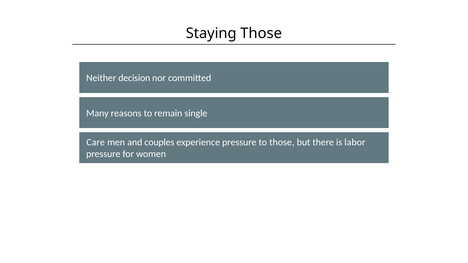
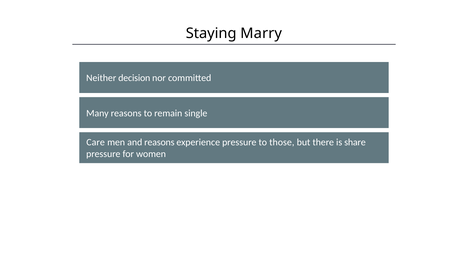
Staying Those: Those -> Marry (261, 33)
and couples: couples -> reasons (159, 143)
labor: labor -> share (355, 143)
